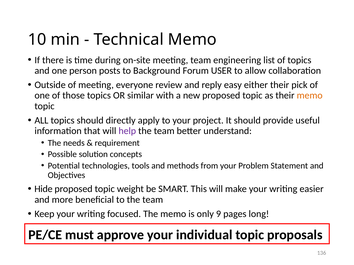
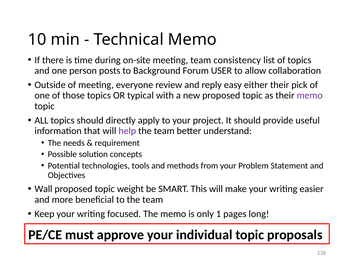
engineering: engineering -> consistency (237, 60)
similar: similar -> typical (141, 96)
memo colour: orange -> purple (310, 96)
Hide: Hide -> Wall (43, 189)
9: 9 -> 1 (219, 214)
